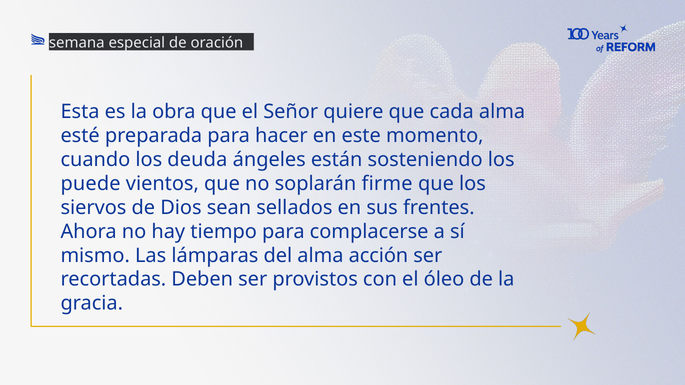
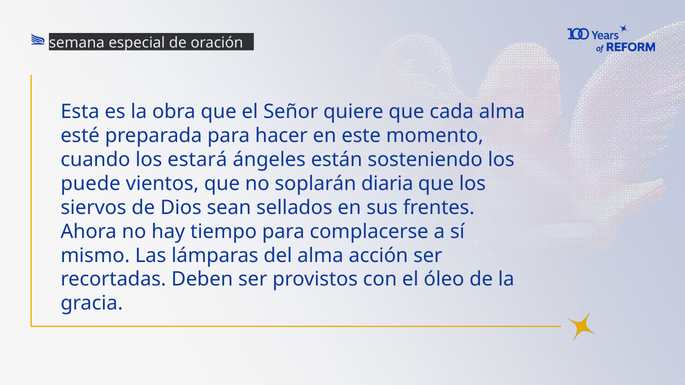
deuda: deuda -> estará (197, 160)
firme: firme -> diaria (387, 184)
